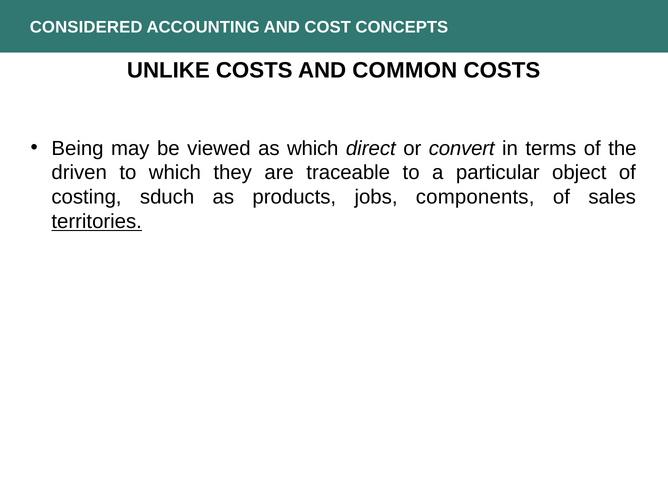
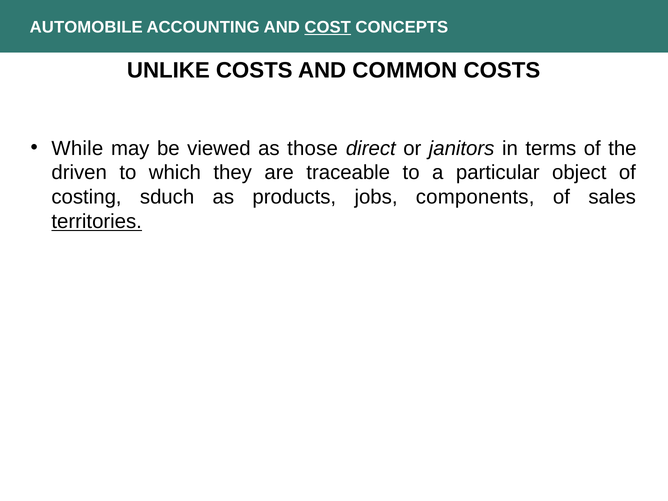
CONSIDERED: CONSIDERED -> AUTOMOBILE (86, 27)
COST underline: none -> present (328, 27)
Being: Being -> While (77, 148)
as which: which -> those (313, 148)
convert: convert -> janitors (462, 148)
